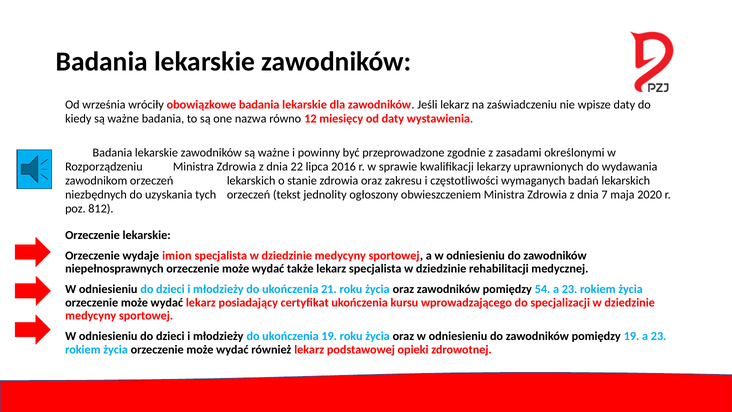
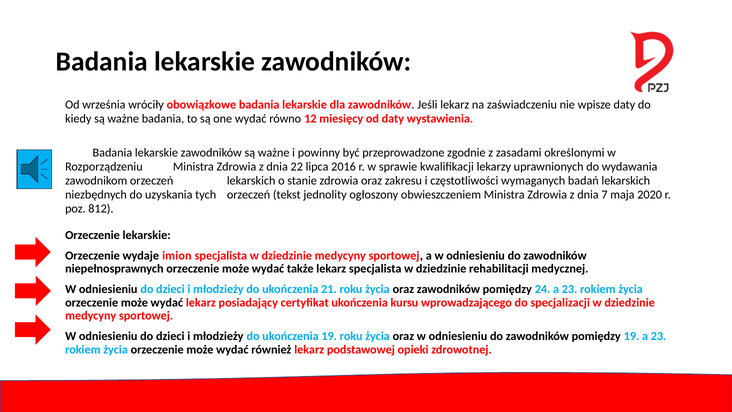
one nazwa: nazwa -> wydać (251, 119)
54: 54 -> 24 (543, 289)
